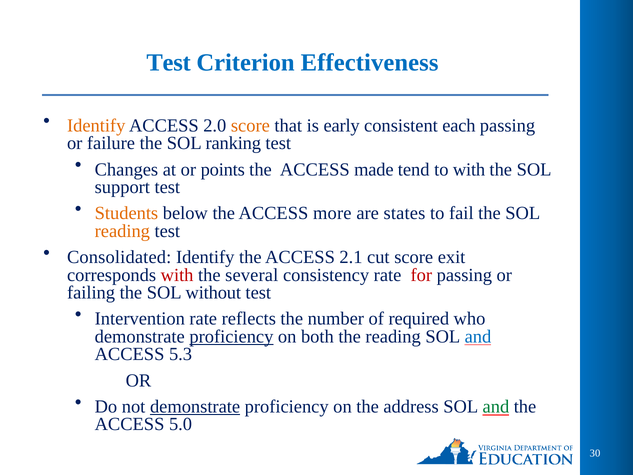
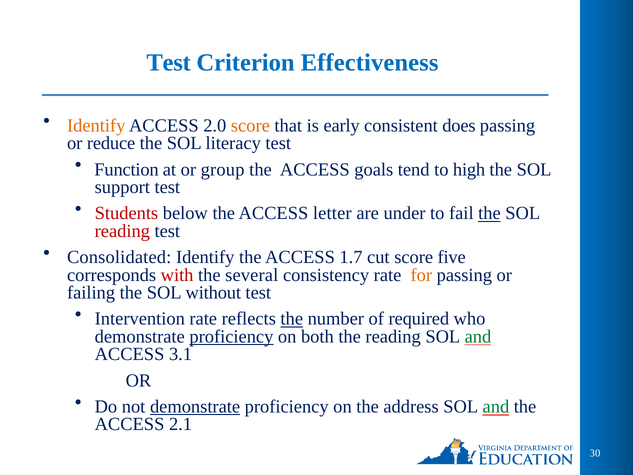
each: each -> does (459, 126)
failure: failure -> reduce (111, 143)
ranking: ranking -> literacy (233, 143)
Changes: Changes -> Function (127, 169)
points: points -> group (223, 169)
made: made -> goals (374, 169)
to with: with -> high (469, 169)
Students colour: orange -> red (126, 213)
more: more -> letter (332, 213)
states: states -> under (405, 213)
the underline: none -> present (489, 213)
reading colour: orange -> red (122, 231)
2.1: 2.1 -> 1.7 (351, 257)
exit: exit -> five (452, 257)
for colour: red -> orange (421, 275)
the underline: none -> present (292, 319)
and colour: blue -> green (478, 336)
5.3: 5.3 -> 3.1 (181, 354)
5.0: 5.0 -> 2.1 (181, 424)
